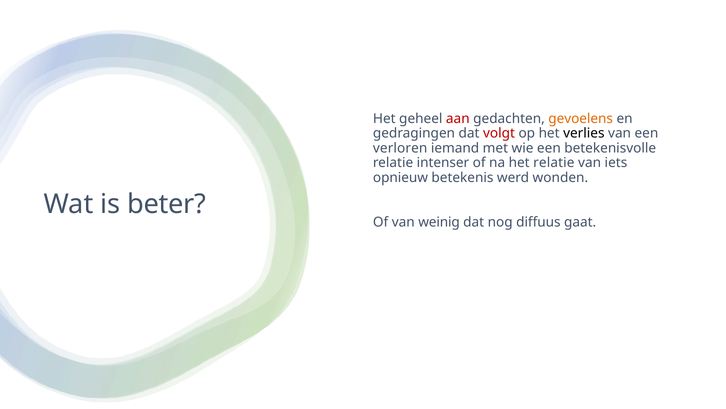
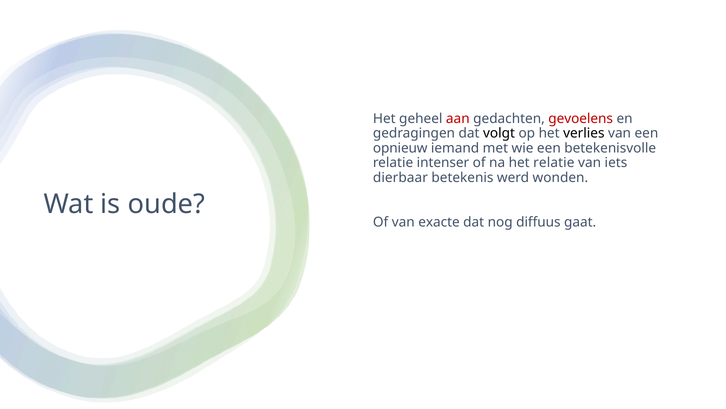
gevoelens colour: orange -> red (581, 118)
volgt colour: red -> black (499, 133)
verloren: verloren -> opnieuw (400, 148)
opnieuw: opnieuw -> dierbaar (400, 177)
beter: beter -> oude (166, 204)
weinig: weinig -> exacte (439, 222)
